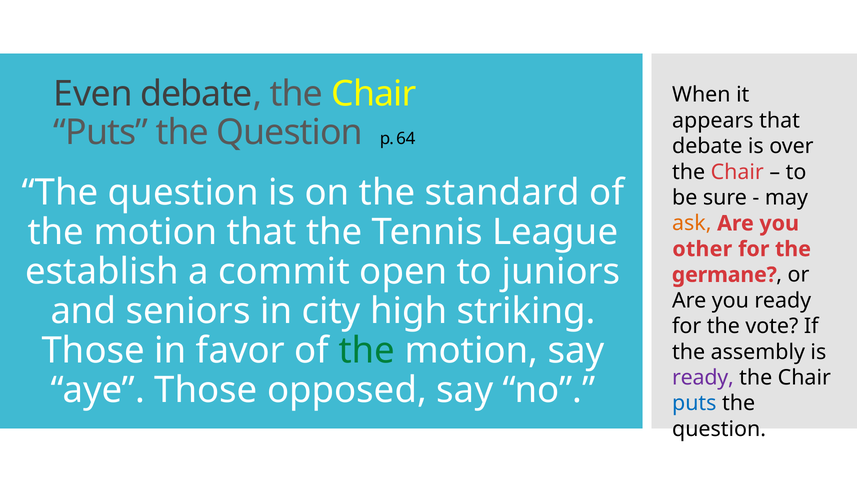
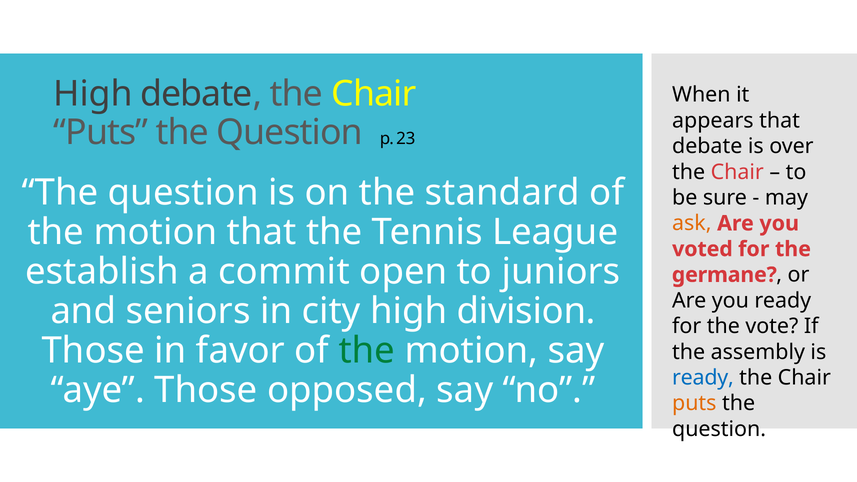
Even: Even -> High (93, 94)
64: 64 -> 23 (406, 139)
other: other -> voted (702, 249)
striking: striking -> division (526, 311)
ready colour: purple -> blue (703, 378)
puts colour: blue -> orange (694, 403)
